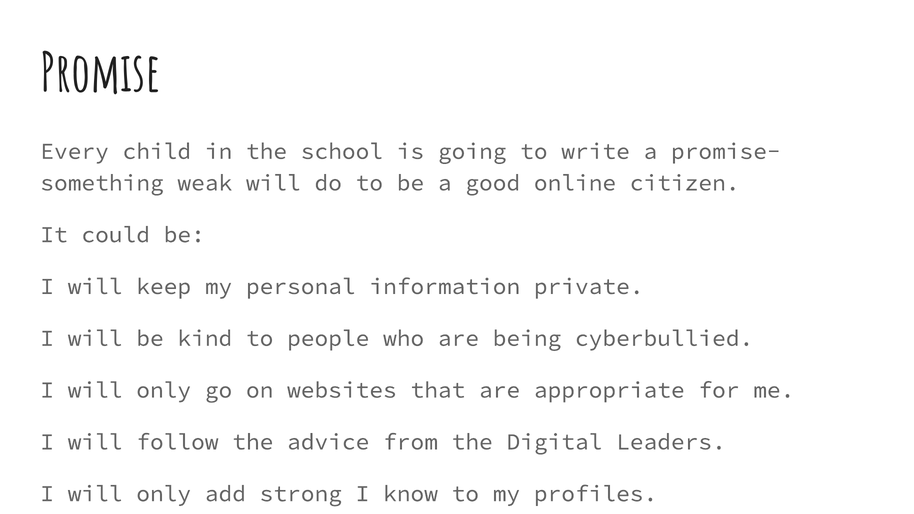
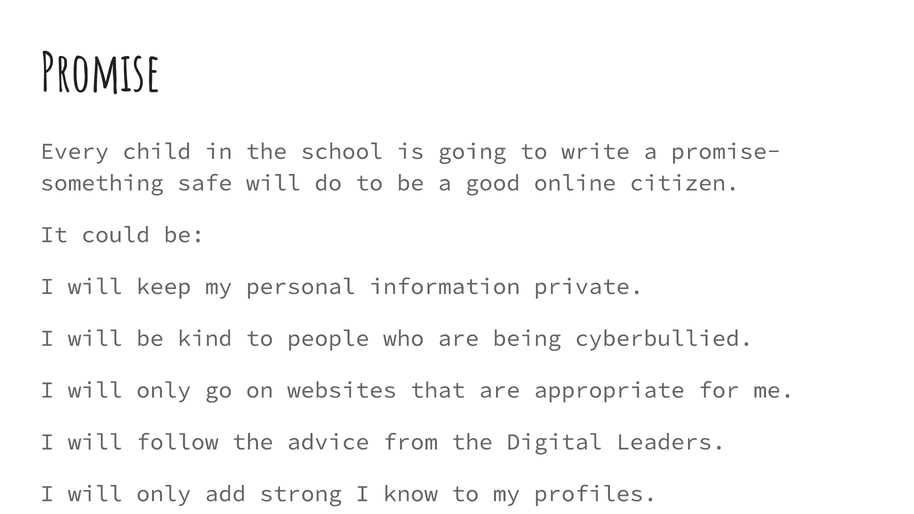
weak: weak -> safe (205, 183)
